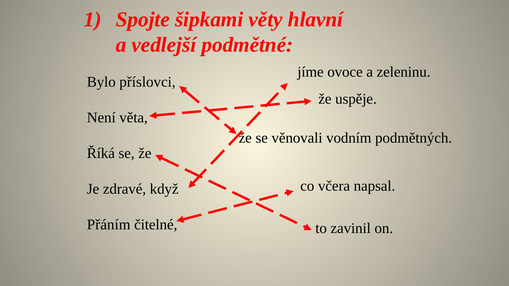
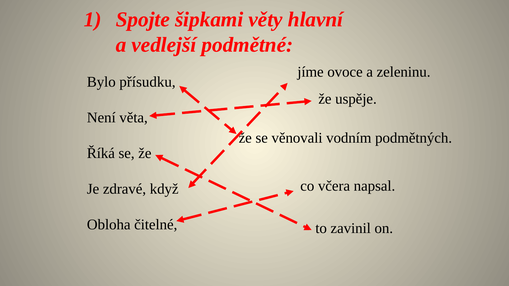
příslovci: příslovci -> přísudku (148, 82)
Přáním: Přáním -> Obloha (109, 225)
